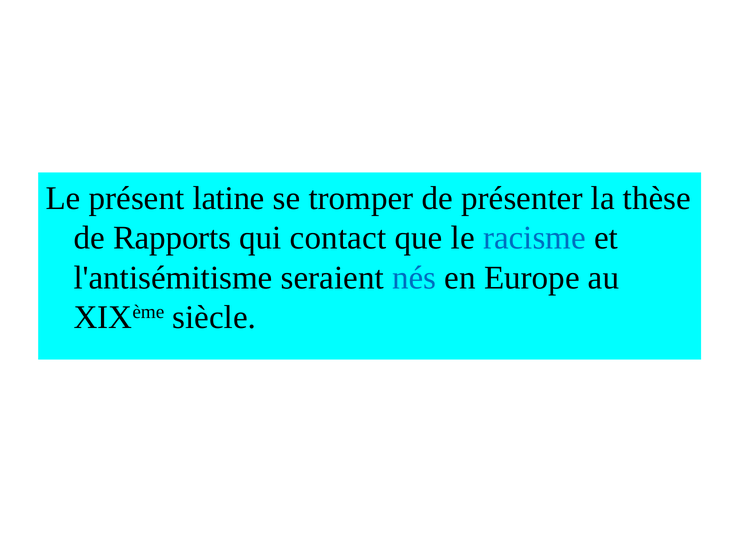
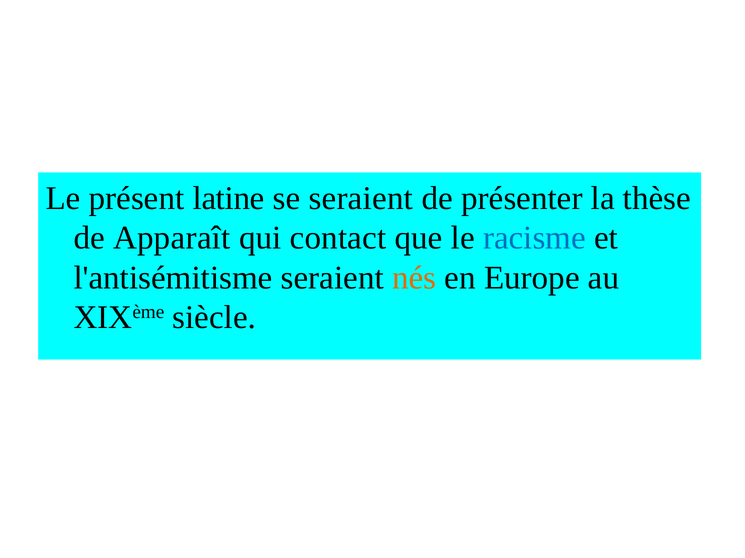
se tromper: tromper -> seraient (361, 199)
Rapports: Rapports -> Apparaît (172, 238)
nés colour: blue -> orange (414, 278)
